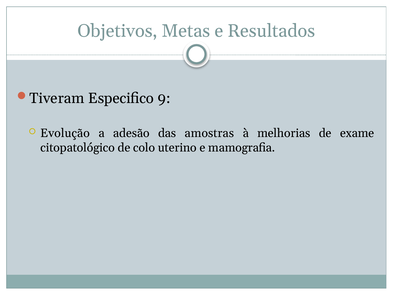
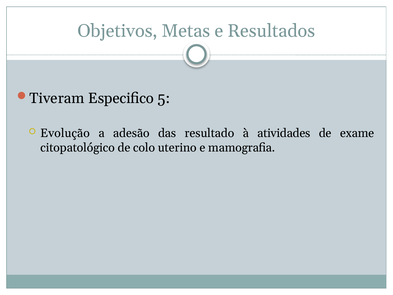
9: 9 -> 5 (164, 98)
amostras: amostras -> resultado (209, 133)
melhorias: melhorias -> atividades (284, 133)
